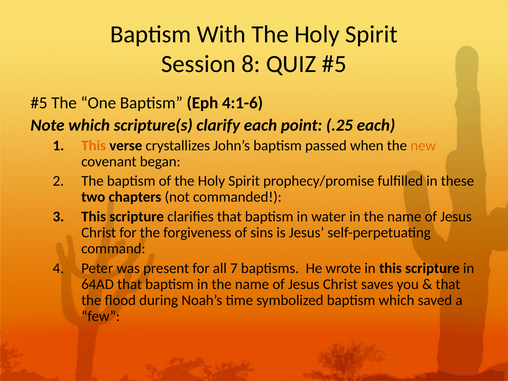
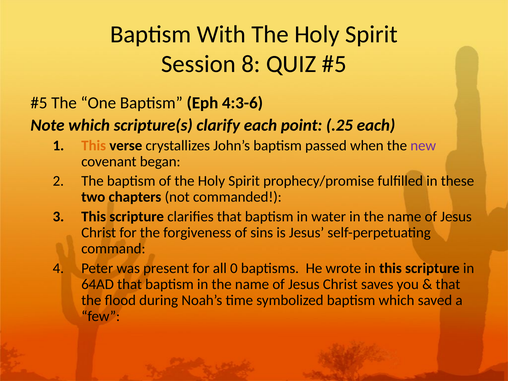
4:1-6: 4:1-6 -> 4:3-6 (243, 103)
new colour: orange -> purple (423, 146)
7: 7 -> 0 (234, 268)
